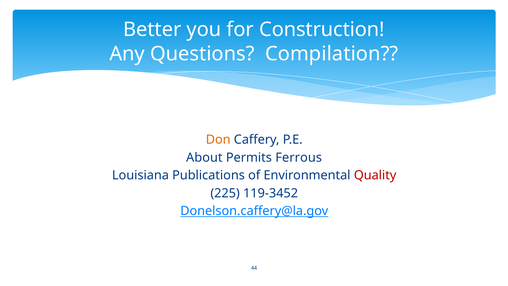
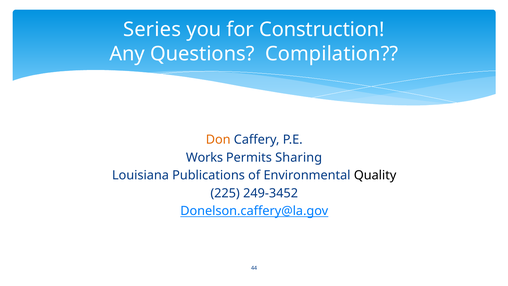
Better: Better -> Series (152, 30)
About: About -> Works (204, 157)
Ferrous: Ferrous -> Sharing (299, 157)
Quality colour: red -> black (375, 175)
119-3452: 119-3452 -> 249-3452 (271, 193)
